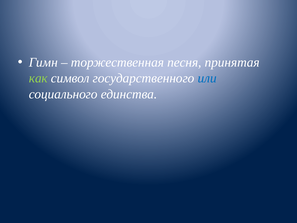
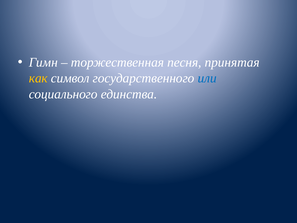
как colour: light green -> yellow (38, 78)
